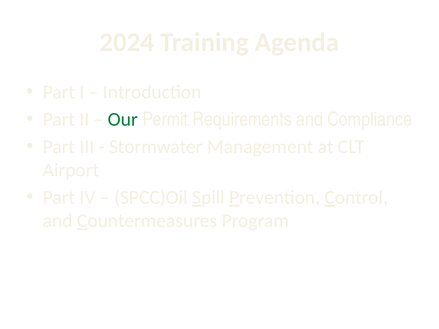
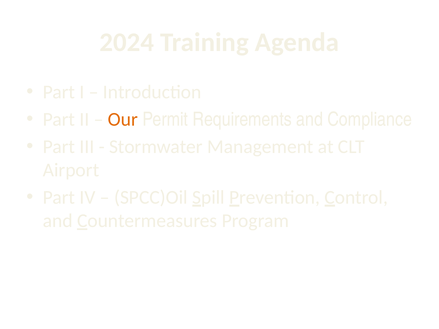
Our colour: green -> orange (123, 119)
